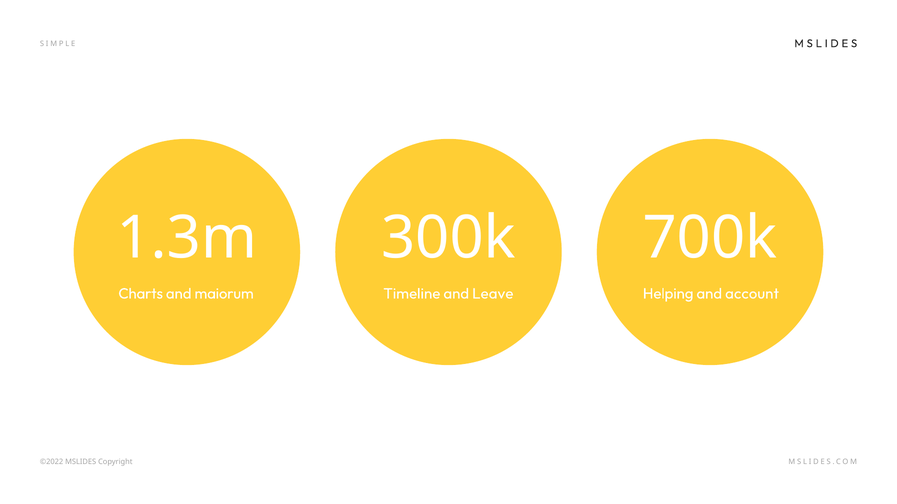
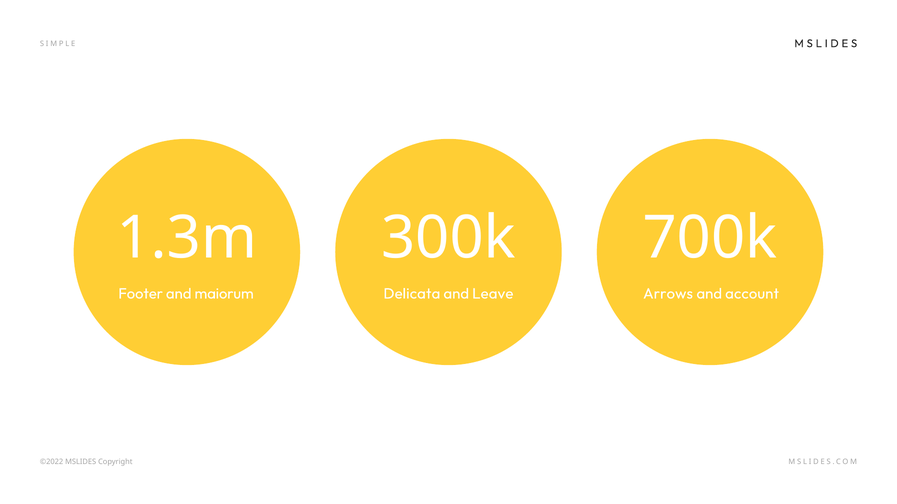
Charts: Charts -> Footer (141, 294)
Timeline: Timeline -> Delicata (412, 294)
Helping: Helping -> Arrows (668, 294)
